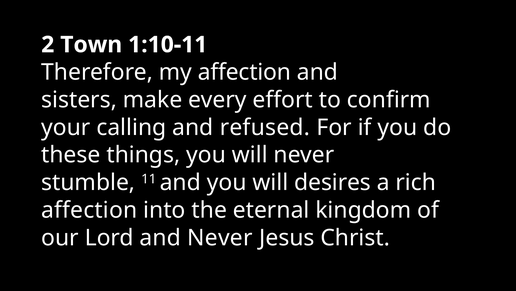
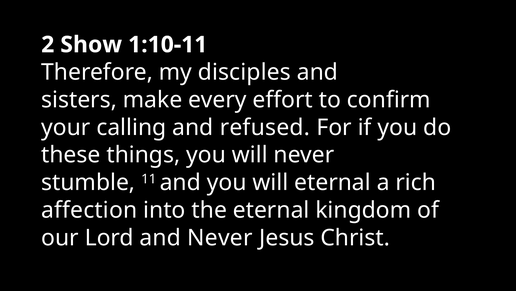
Town: Town -> Show (91, 45)
my affection: affection -> disciples (244, 72)
will desires: desires -> eternal (333, 182)
